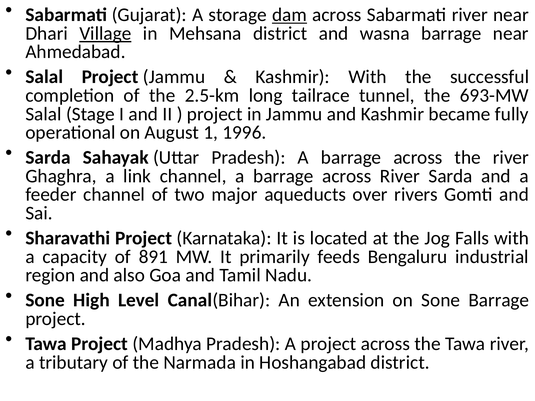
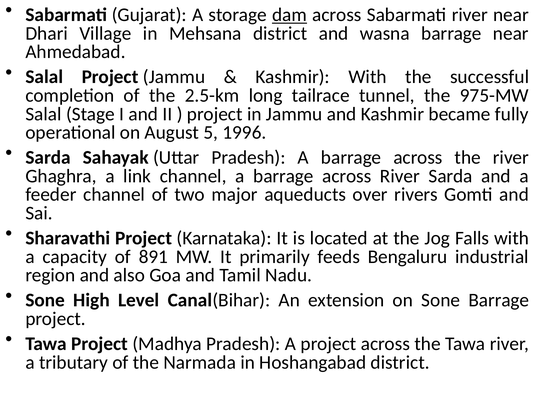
Village underline: present -> none (105, 33)
693-MW: 693-MW -> 975-MW (494, 96)
1: 1 -> 5 (211, 133)
